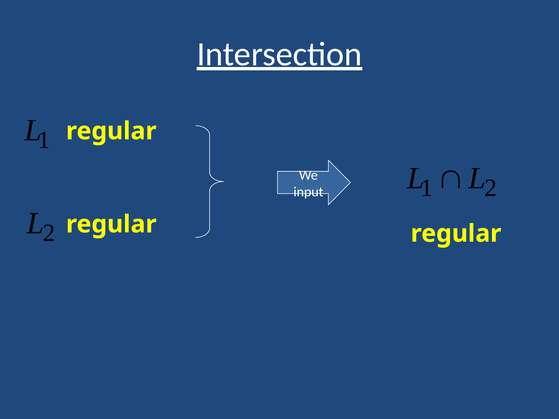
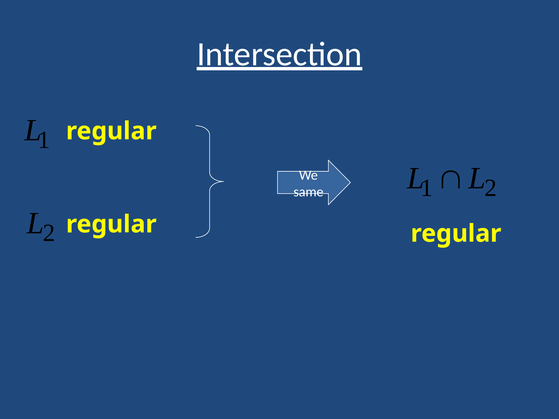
input: input -> same (308, 192)
